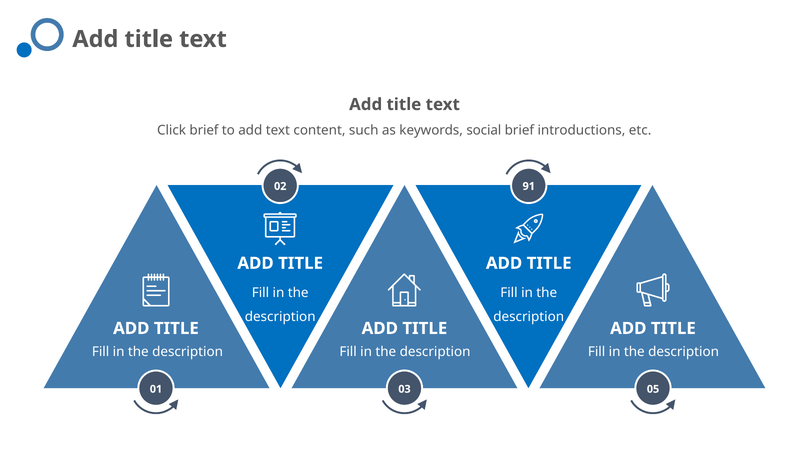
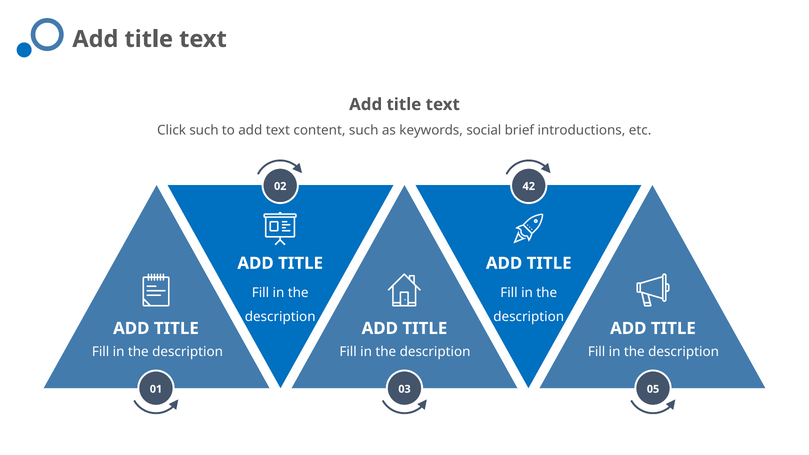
Click brief: brief -> such (204, 131)
91: 91 -> 42 (529, 186)
